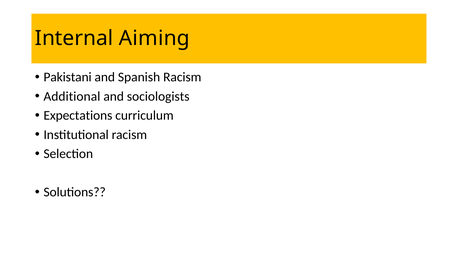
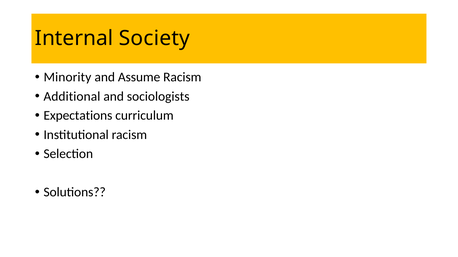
Aiming: Aiming -> Society (154, 38)
Pakistani: Pakistani -> Minority (67, 77)
Spanish: Spanish -> Assume (139, 77)
